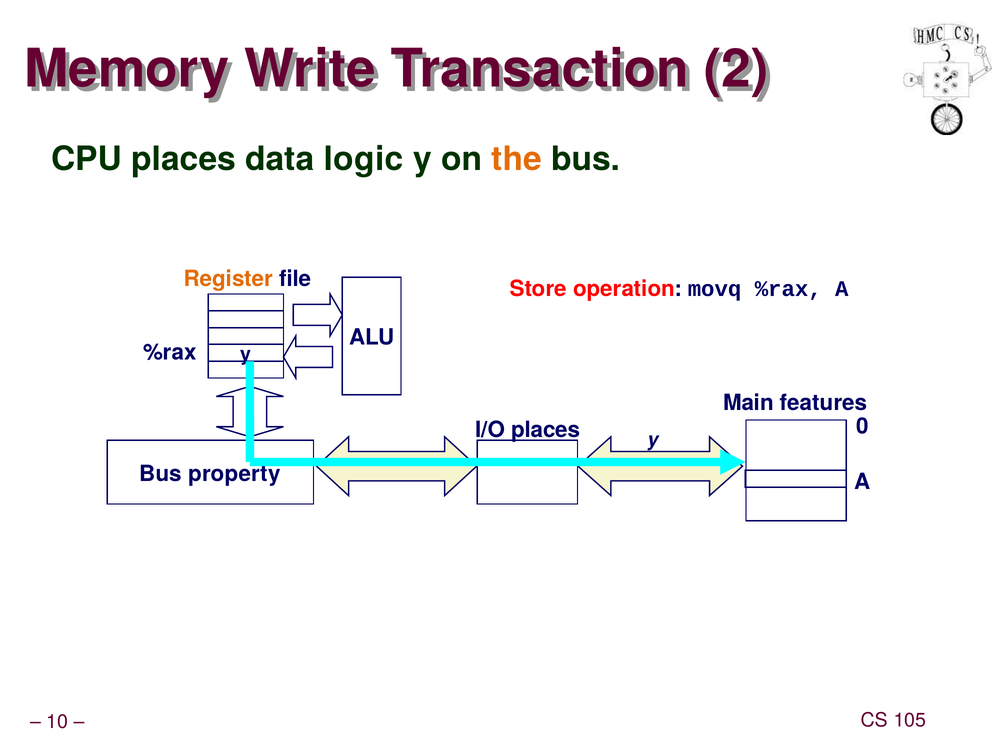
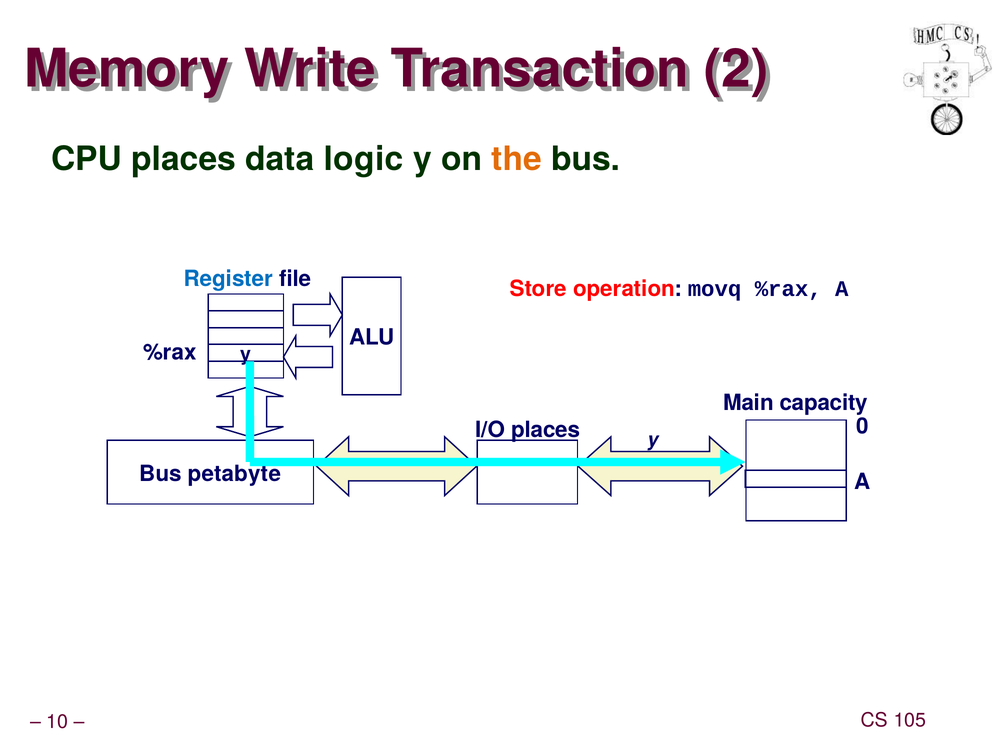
Register colour: orange -> blue (228, 279)
features: features -> capacity (824, 403)
property: property -> petabyte (234, 474)
